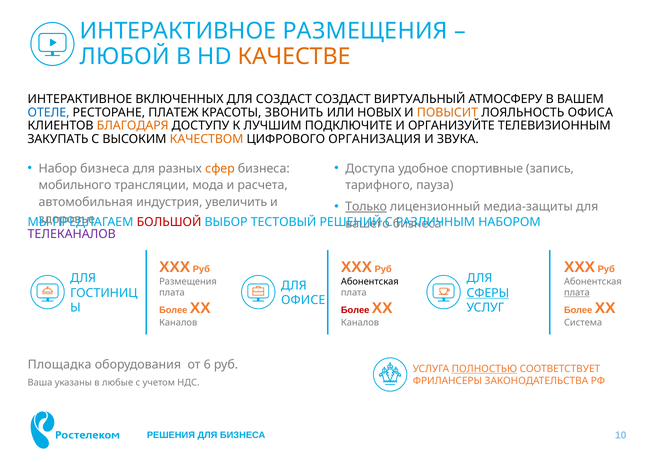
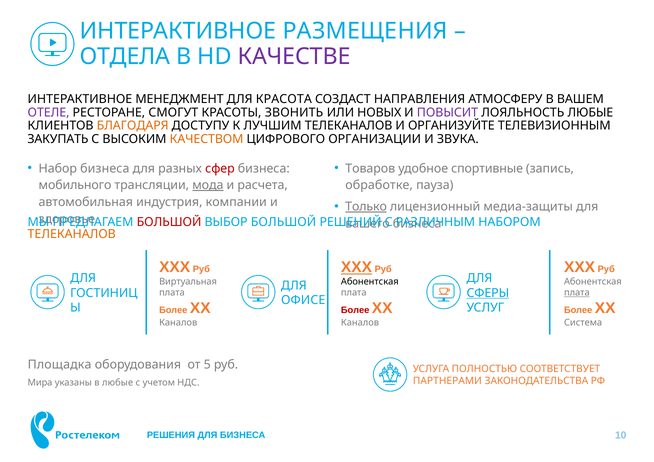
ЛЮБОЙ: ЛЮБОЙ -> ОТДЕЛА (125, 56)
КАЧЕСТВЕ colour: orange -> purple (294, 56)
ВКЛЮЧЕННЫХ: ВКЛЮЧЕННЫХ -> МЕНЕДЖМЕНТ (180, 99)
ДЛЯ СОЗДАСТ: СОЗДАСТ -> КРАСОТА (284, 99)
ВИРТУАЛЬНЫЙ: ВИРТУАЛЬНЫЙ -> НАПРАВЛЕНИЯ (420, 99)
ОТЕЛЕ colour: blue -> purple (49, 113)
ПЛАТЕЖ: ПЛАТЕЖ -> СМОГУТ (173, 113)
ПОВЫСИТ colour: orange -> purple (447, 113)
ЛОЯЛЬНОСТЬ ОФИСА: ОФИСА -> ЛЮБЫЕ (590, 113)
ЛУЧШИМ ПОДКЛЮЧИТЕ: ПОДКЛЮЧИТЕ -> ТЕЛЕКАНАЛОВ (349, 126)
ОРГАНИЗАЦИЯ: ОРГАНИЗАЦИЯ -> ОРГАНИЗАЦИИ (375, 139)
сфер colour: orange -> red (220, 169)
Доступа: Доступа -> Товаров (370, 169)
мода underline: none -> present (208, 185)
тарифного: тарифного -> обработке (379, 185)
увеличить: увеличить -> компании (236, 202)
ВЫБОР ТЕСТОВЫЙ: ТЕСТОВЫЙ -> БОЛЬШОЙ (284, 222)
ТЕЛЕКАНАЛОВ colour: purple -> orange (72, 234)
ХХХ underline: none -> present (357, 267)
Размещения: Размещения -> Виртуальная (188, 282)
6: 6 -> 5 (207, 365)
ПОЛНОСТЬЮ underline: present -> none (484, 369)
ФРИЛАНСЕРЫ: ФРИЛАНСЕРЫ -> ПАРТНЕРАМИ (447, 381)
Ваша: Ваша -> Мира (40, 383)
